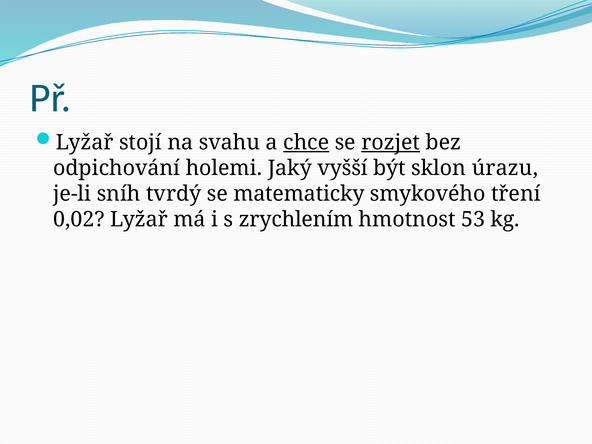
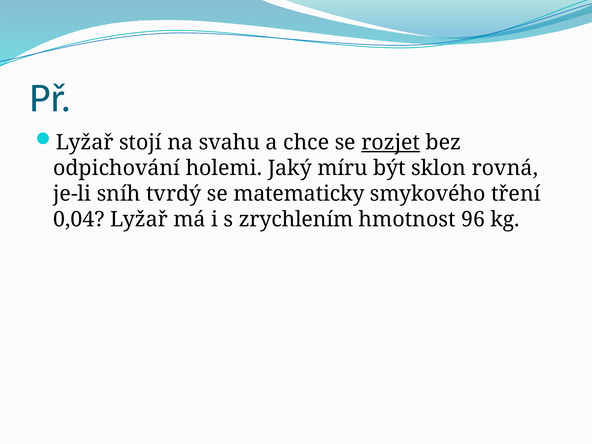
chce underline: present -> none (306, 143)
vyšší: vyšší -> míru (343, 168)
úrazu: úrazu -> rovná (505, 168)
0,02: 0,02 -> 0,04 (79, 219)
53: 53 -> 96 (473, 219)
